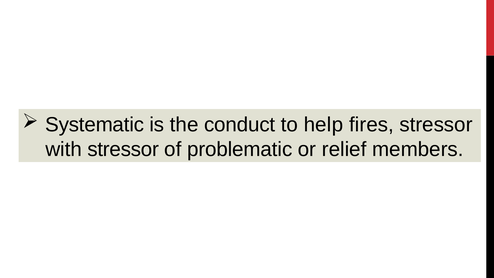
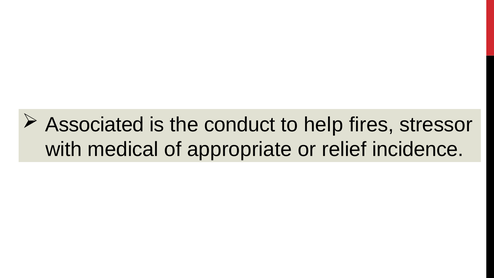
Systematic: Systematic -> Associated (95, 125)
with stressor: stressor -> medical (123, 149)
problematic: problematic -> appropriate (240, 149)
members: members -> incidence (418, 149)
